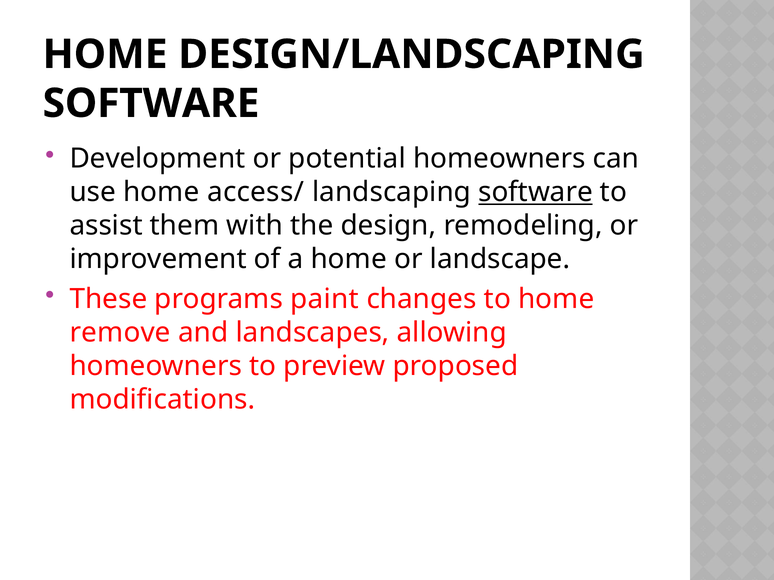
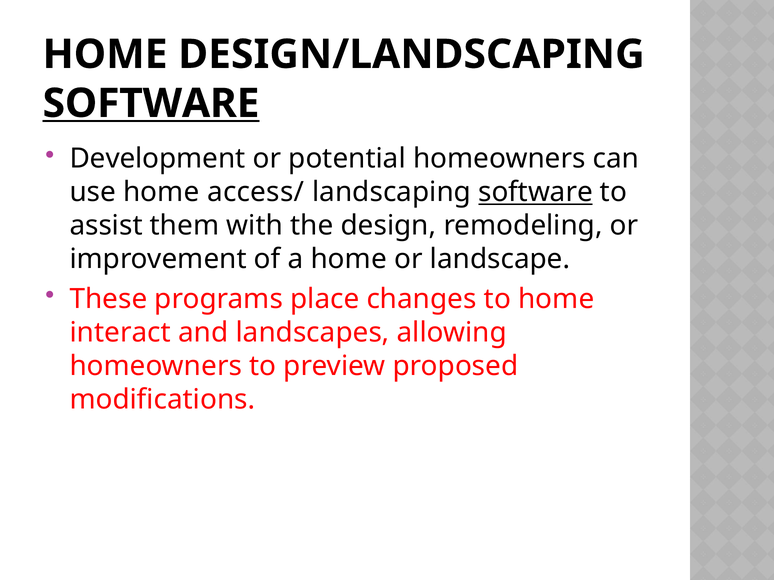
SOFTWARE underline: none -> present (151, 104)
paint: paint -> place (325, 299)
remove: remove -> interact (120, 333)
